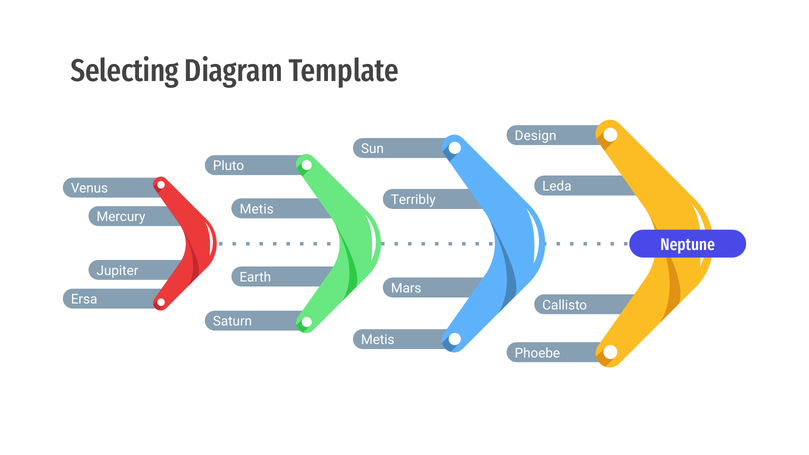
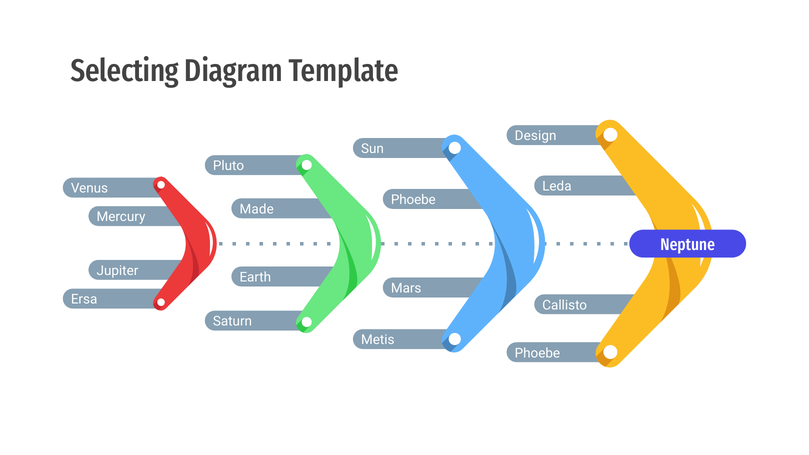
Terribly: Terribly -> Phoebe (413, 200)
Metis: Metis -> Made (257, 209)
